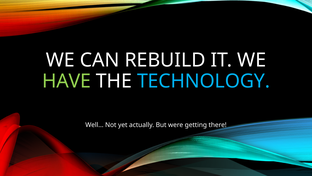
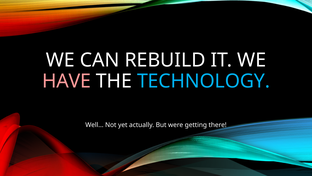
HAVE colour: light green -> pink (67, 81)
